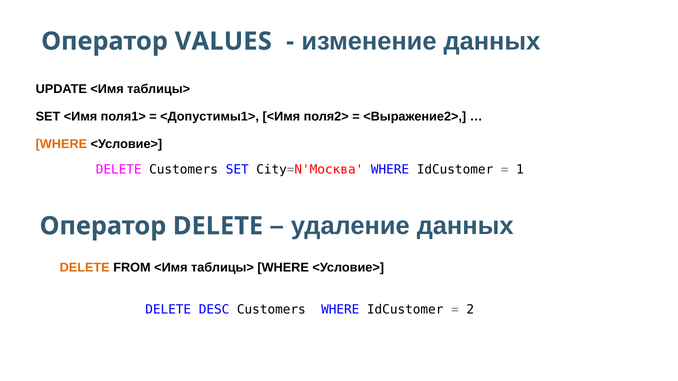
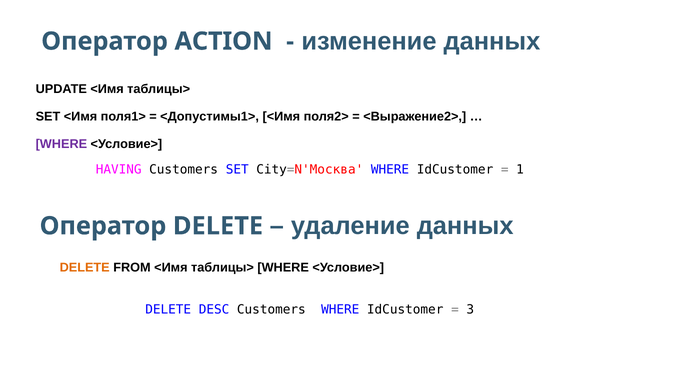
VALUES: VALUES -> ACTION (224, 41)
WHERE colour: orange -> purple (61, 144)
DELETE: DELETE -> HAVING (119, 170)
2: 2 -> 3 (470, 310)
